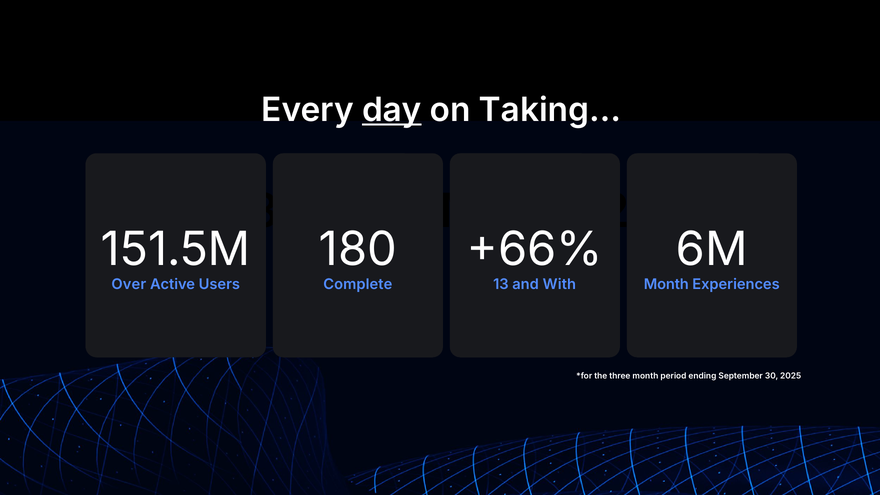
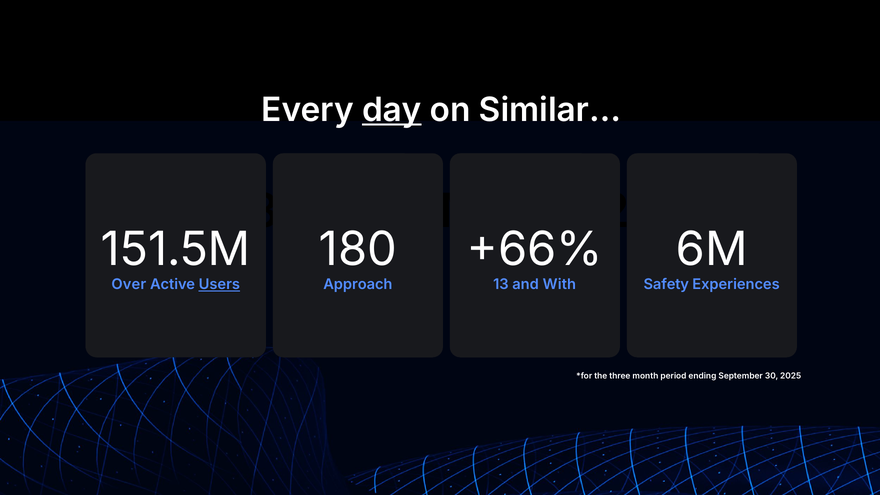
Taking…: Taking… -> Similar… (550, 110)
Users underline: none -> present (219, 285)
Complete: Complete -> Approach (358, 285)
Month: Month -> Safety (666, 285)
